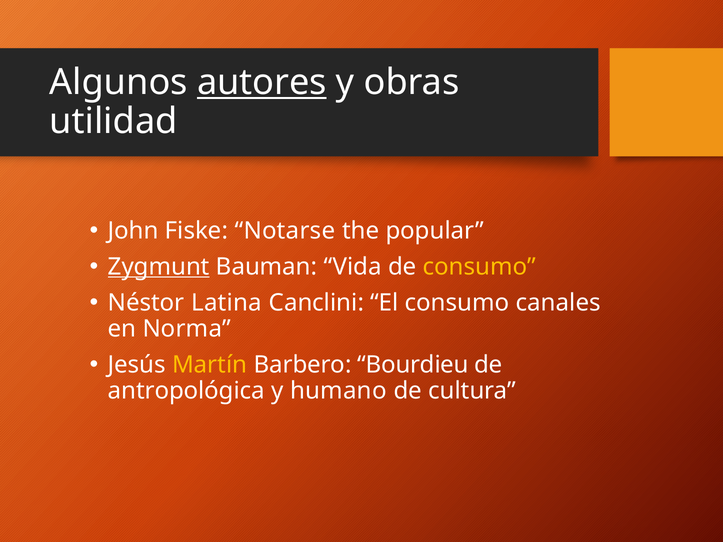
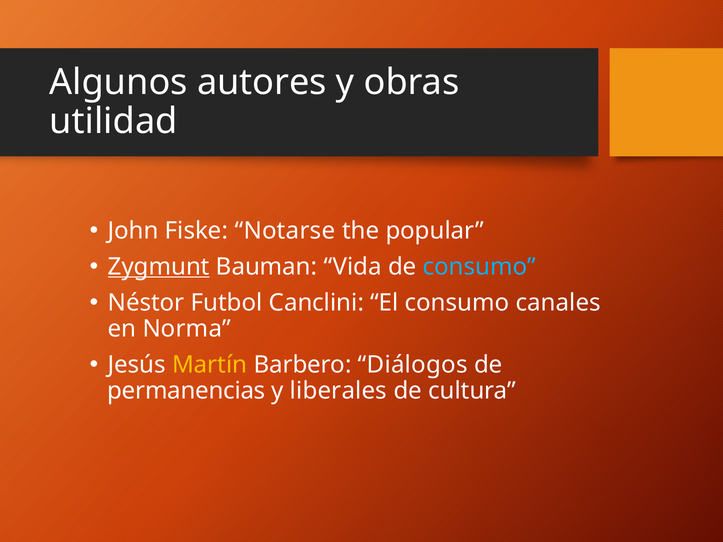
autores underline: present -> none (262, 83)
consumo colour: yellow -> light blue (479, 267)
Latina: Latina -> Futbol (227, 303)
Bourdieu: Bourdieu -> Diálogos (413, 365)
antropológica: antropológica -> permanencias (186, 391)
humano: humano -> liberales (338, 391)
